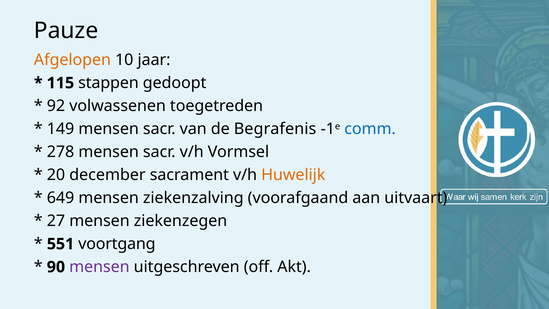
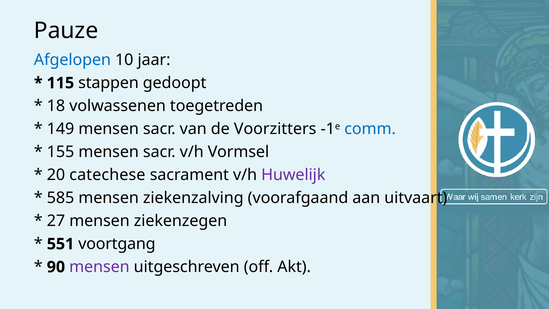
Afgelopen colour: orange -> blue (72, 60)
92: 92 -> 18 (56, 106)
Begrafenis: Begrafenis -> Voorzitters (275, 129)
278: 278 -> 155 (61, 152)
december: december -> catechese (107, 175)
Huwelijk colour: orange -> purple (293, 175)
649: 649 -> 585 (61, 198)
